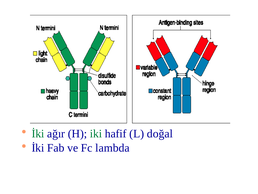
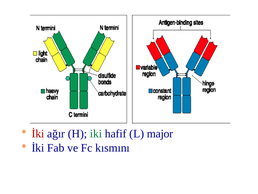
İki colour: green -> red (38, 133)
doğal: doğal -> major (160, 133)
lambda: lambda -> kısmını (113, 148)
